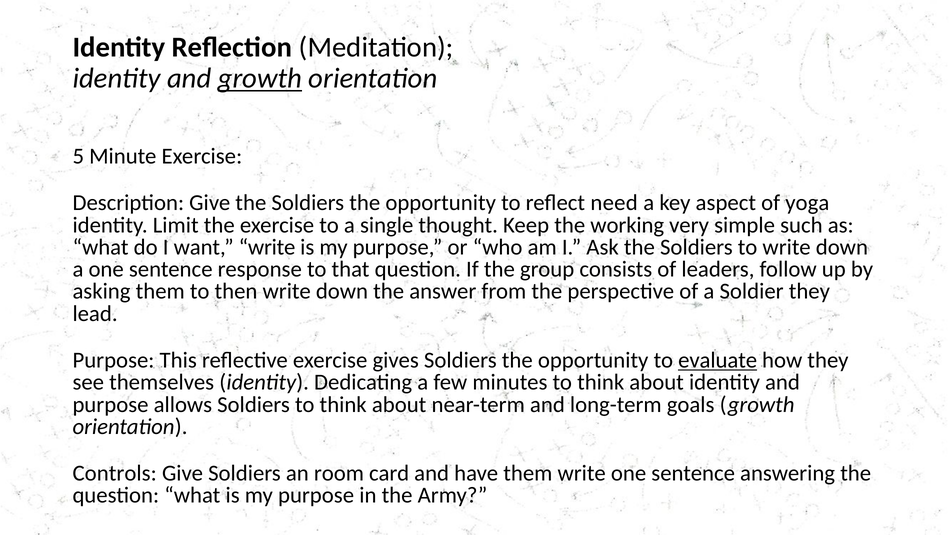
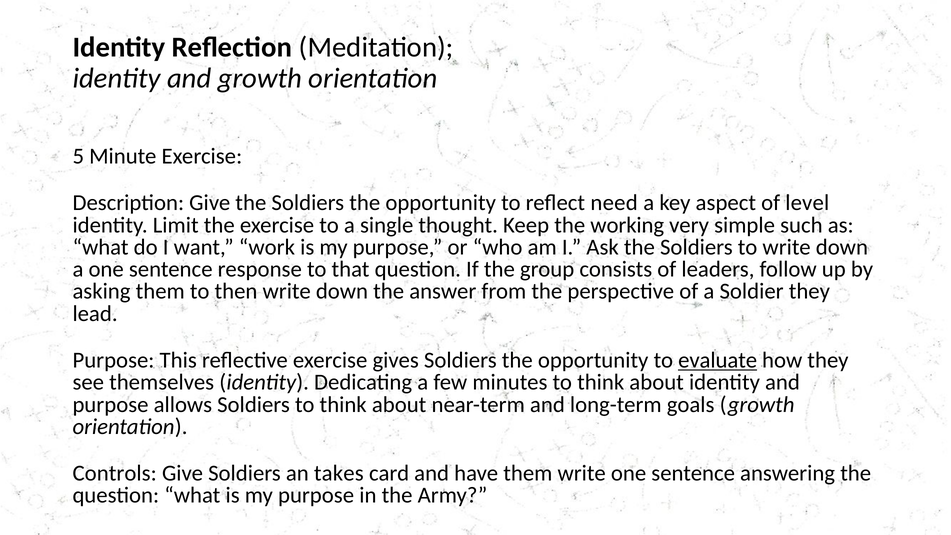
growth underline: present -> none (260, 78)
yoga: yoga -> level (807, 203)
want write: write -> work (267, 247)
room: room -> takes (339, 473)
